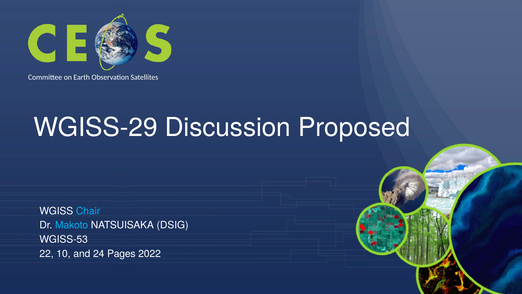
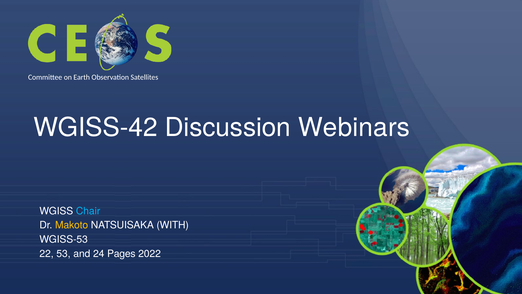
WGISS-29: WGISS-29 -> WGISS-42 (95, 127)
Proposed: Proposed -> Webinars (354, 127)
Makoto colour: light blue -> yellow (72, 225)
DSIG: DSIG -> WITH (173, 225)
10: 10 -> 53 (63, 253)
